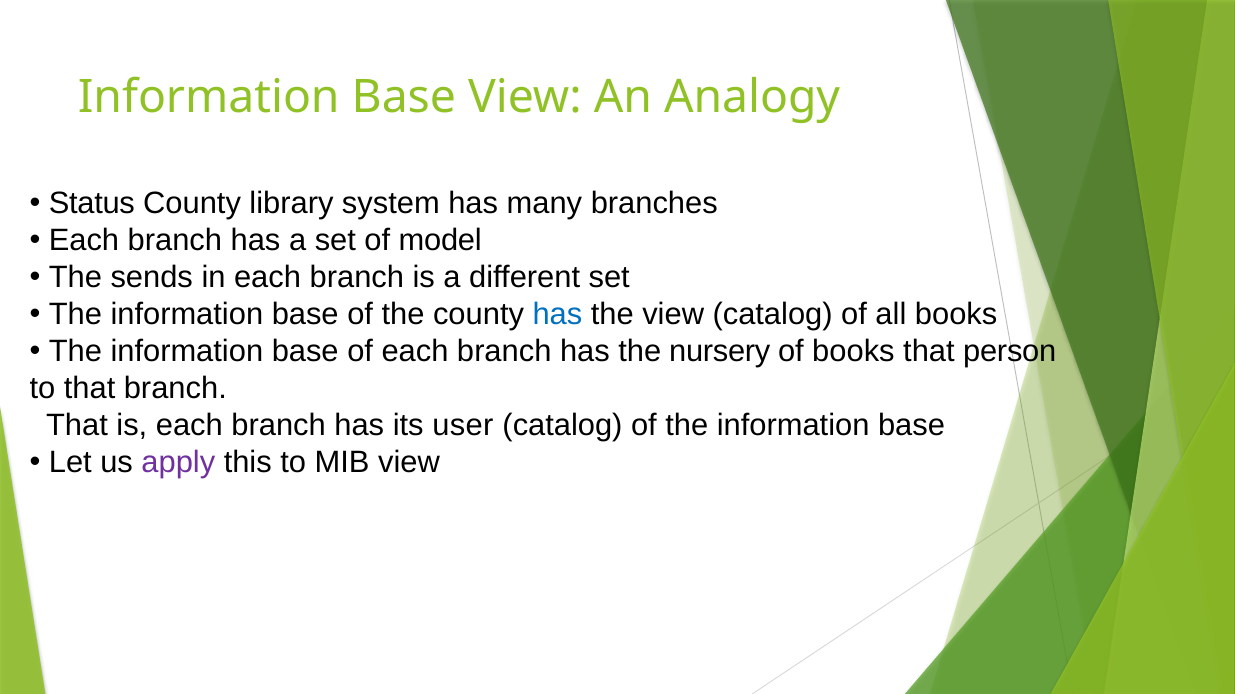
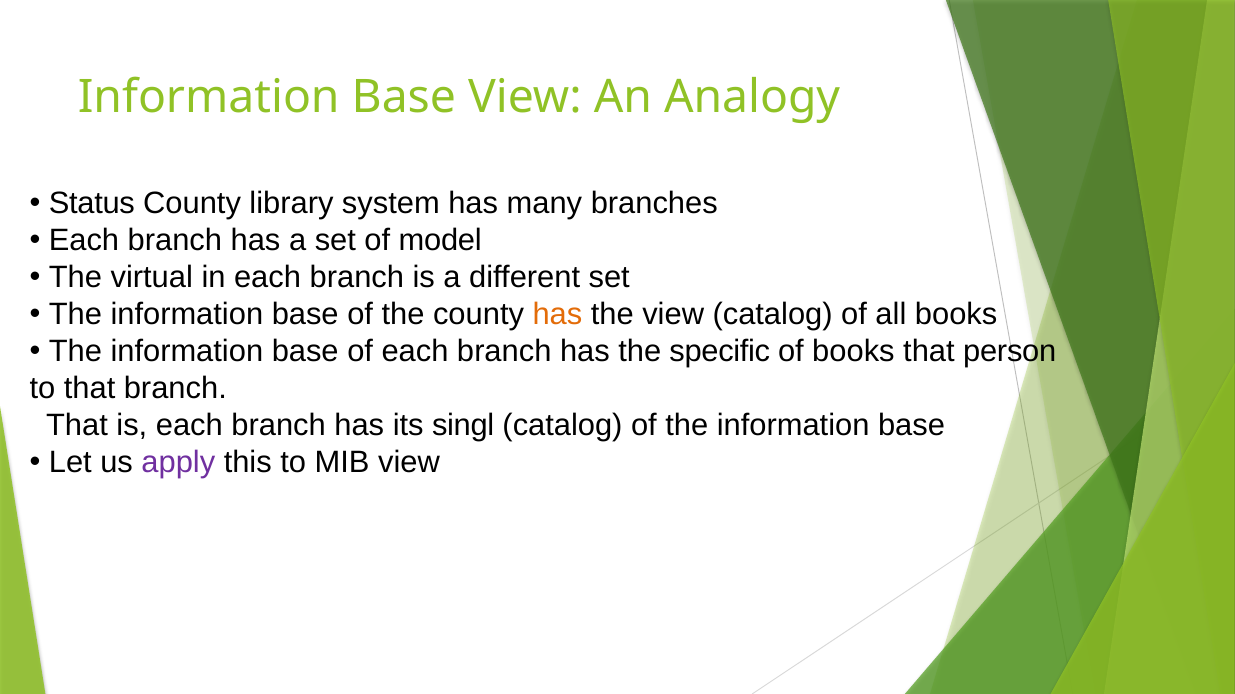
sends: sends -> virtual (152, 278)
has colour: blue -> orange (557, 315)
nursery: nursery -> specific (720, 352)
user: user -> singl (463, 426)
